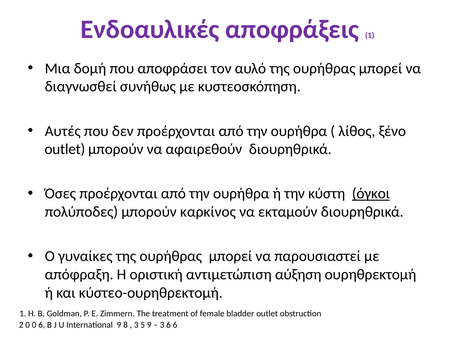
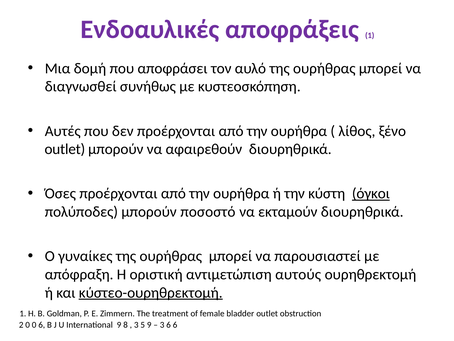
καρκίνος: καρκίνος -> ποσοστό (208, 212)
αύξηση: αύξηση -> αυτούς (298, 274)
κύστεο-ουρηθρεκτομή underline: none -> present (151, 292)
